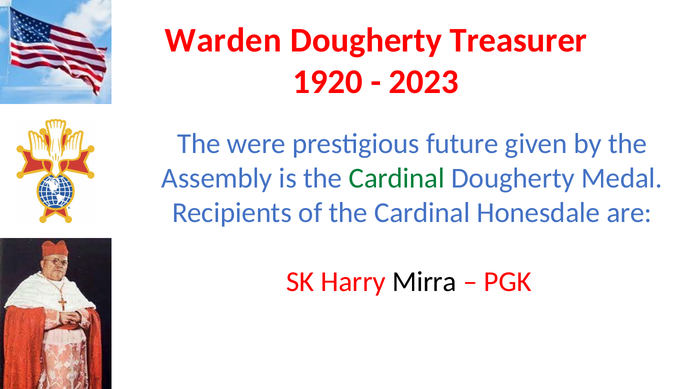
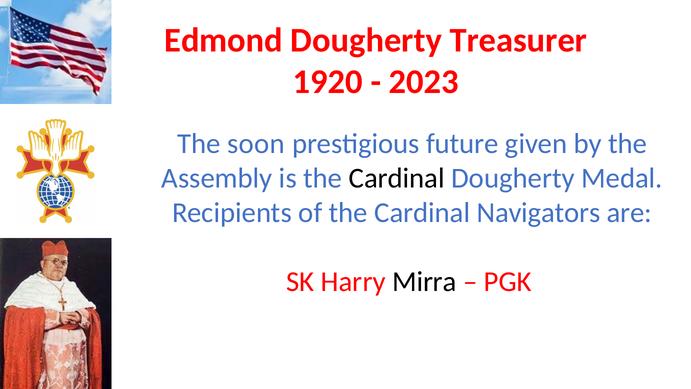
Warden: Warden -> Edmond (224, 40)
were: were -> soon (256, 143)
Cardinal colour: green -> black (397, 178)
Honesdale: Honesdale -> Navigators (539, 212)
